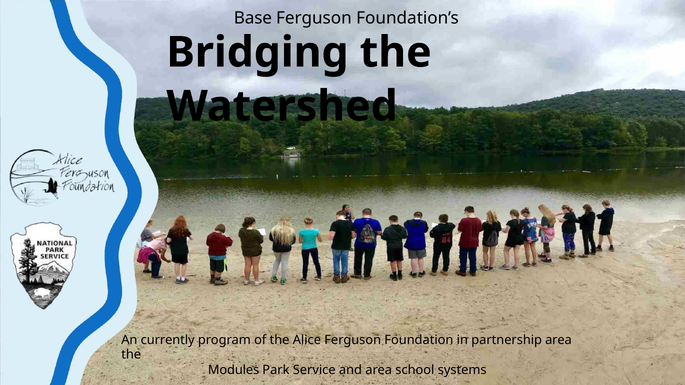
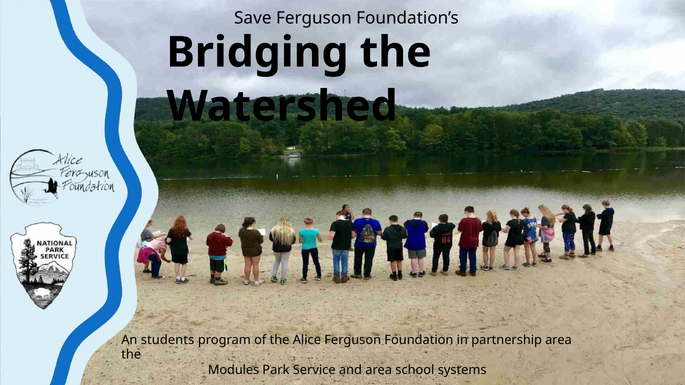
Base: Base -> Save (253, 18)
currently: currently -> students (168, 340)
